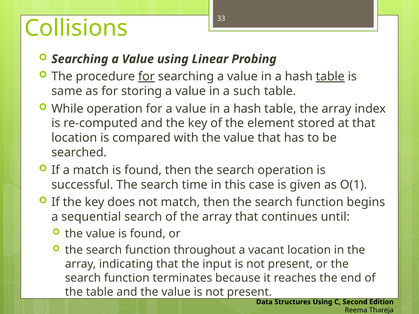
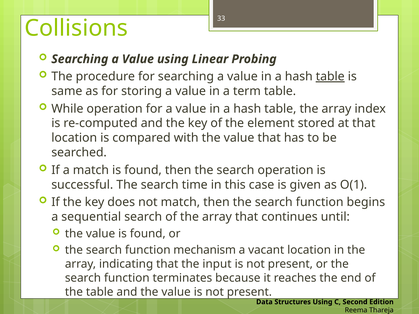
for underline: present -> none (146, 77)
such: such -> term (247, 91)
throughout: throughout -> mechanism (205, 250)
